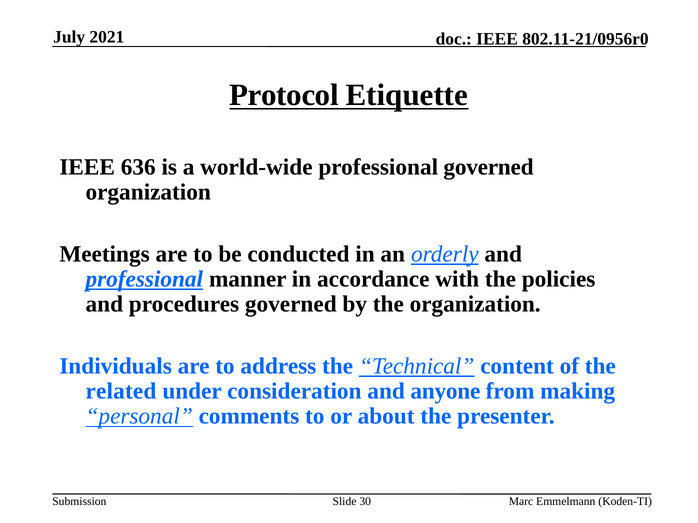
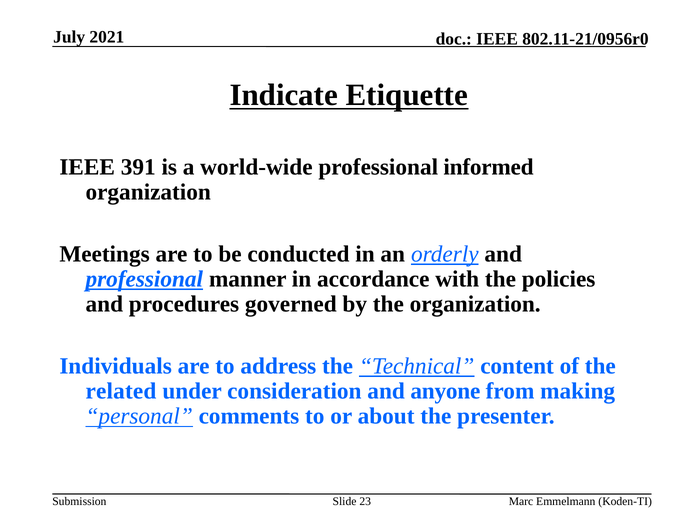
Protocol: Protocol -> Indicate (284, 95)
636: 636 -> 391 (138, 167)
professional governed: governed -> informed (489, 167)
30: 30 -> 23 (365, 502)
